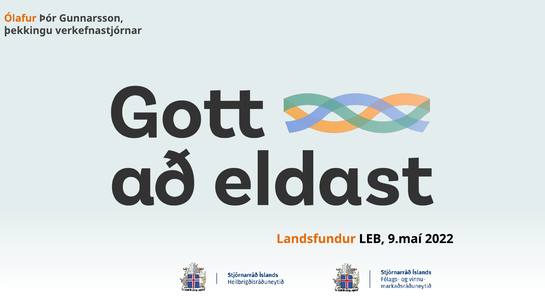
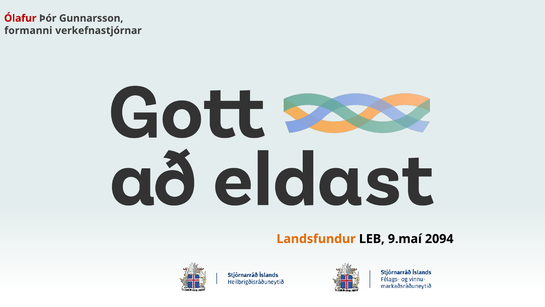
Ólafur colour: orange -> red (20, 18)
þekkingu: þekkingu -> formanni (28, 31)
2022: 2022 -> 2094 (439, 239)
